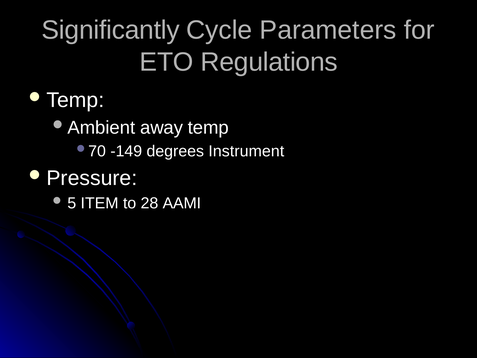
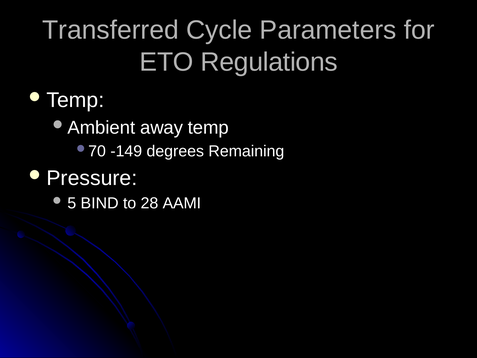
Significantly: Significantly -> Transferred (110, 30)
Instrument: Instrument -> Remaining (246, 151)
ITEM: ITEM -> BIND (100, 203)
